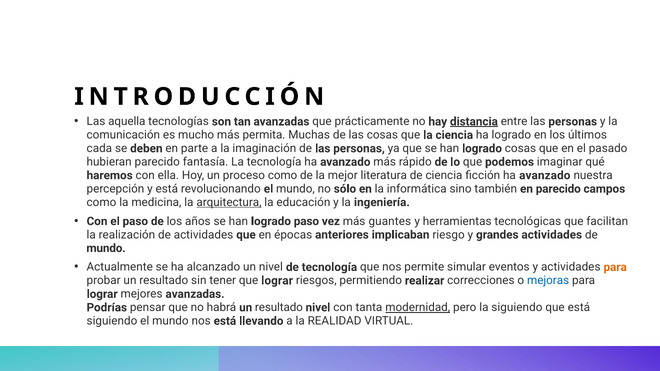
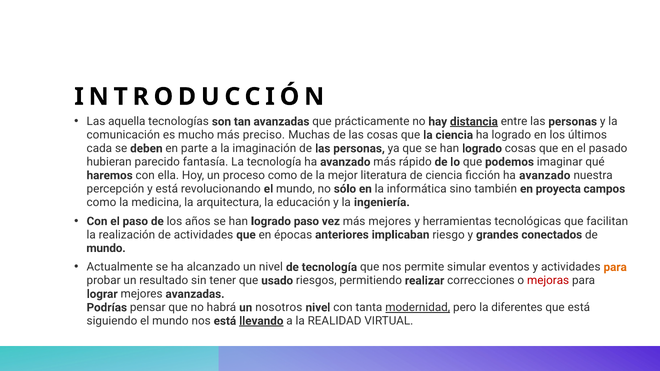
permita: permita -> preciso (264, 135)
en parecido: parecido -> proyecta (558, 189)
arquitectura underline: present -> none (229, 202)
más guantes: guantes -> mejores (390, 221)
grandes actividades: actividades -> conectados (552, 235)
que lograr: lograr -> usado (277, 281)
mejoras colour: blue -> red (548, 281)
habrá un resultado: resultado -> nosotros (279, 308)
la siguiendo: siguiendo -> diferentes (517, 308)
llevando underline: none -> present (261, 321)
